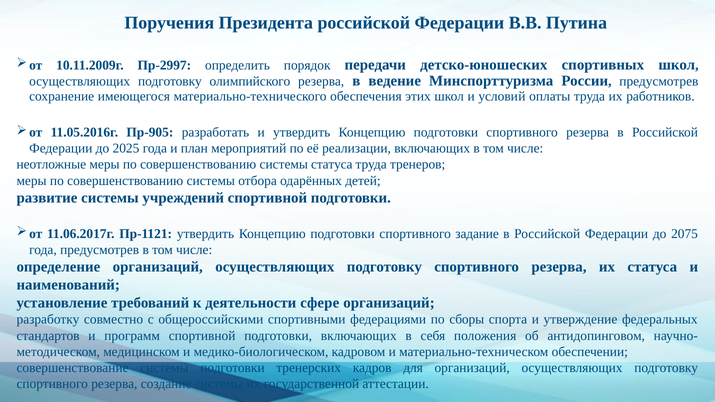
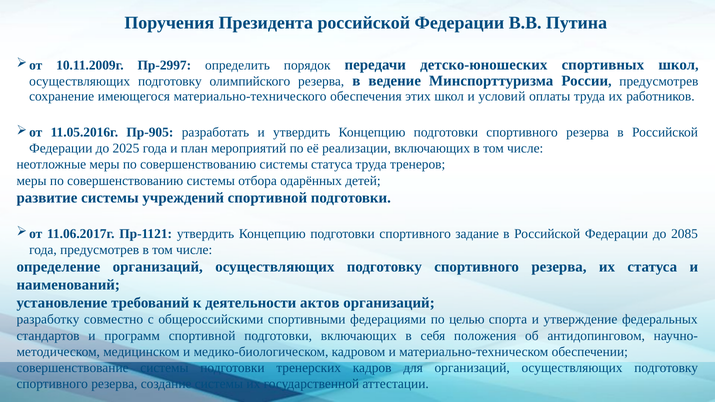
2075: 2075 -> 2085 (685, 234)
сфере: сфере -> актов (320, 303)
сборы: сборы -> целью (467, 320)
